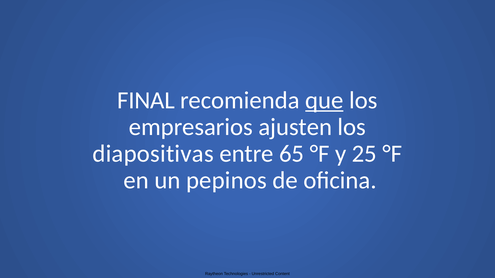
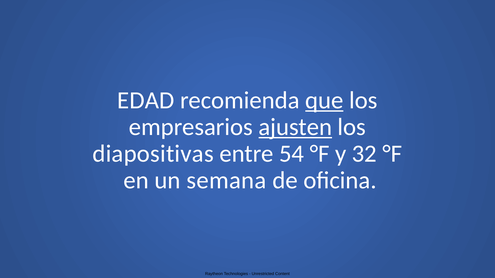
FINAL: FINAL -> EDAD (146, 100)
ajusten underline: none -> present (295, 127)
65: 65 -> 54 (292, 154)
25: 25 -> 32 (364, 154)
pepinos: pepinos -> semana (226, 181)
